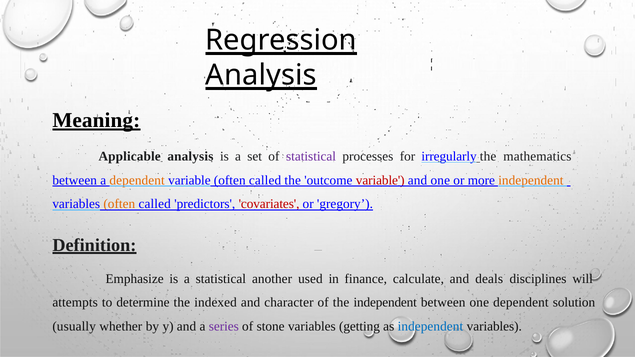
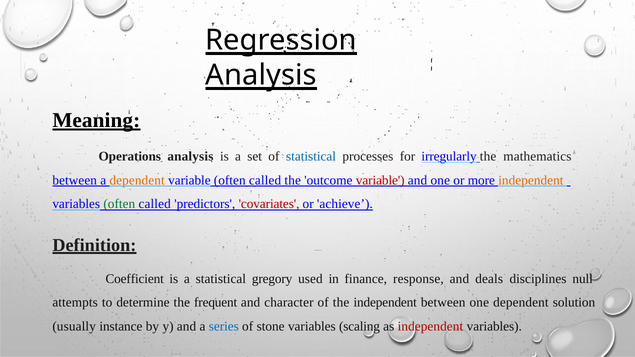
Applicable: Applicable -> Operations (130, 157)
statistical colour: purple -> blue (311, 157)
often colour: orange -> green (119, 204)
gregory: gregory -> achieve (345, 204)
Emphasize: Emphasize -> Coefficient (135, 279)
another: another -> gregory (272, 279)
calculate: calculate -> response (418, 279)
will: will -> null (583, 279)
indexed: indexed -> frequent (216, 303)
whether: whether -> instance (121, 327)
series colour: purple -> blue (224, 327)
getting: getting -> scaling (360, 327)
independent colour: blue -> red (430, 327)
